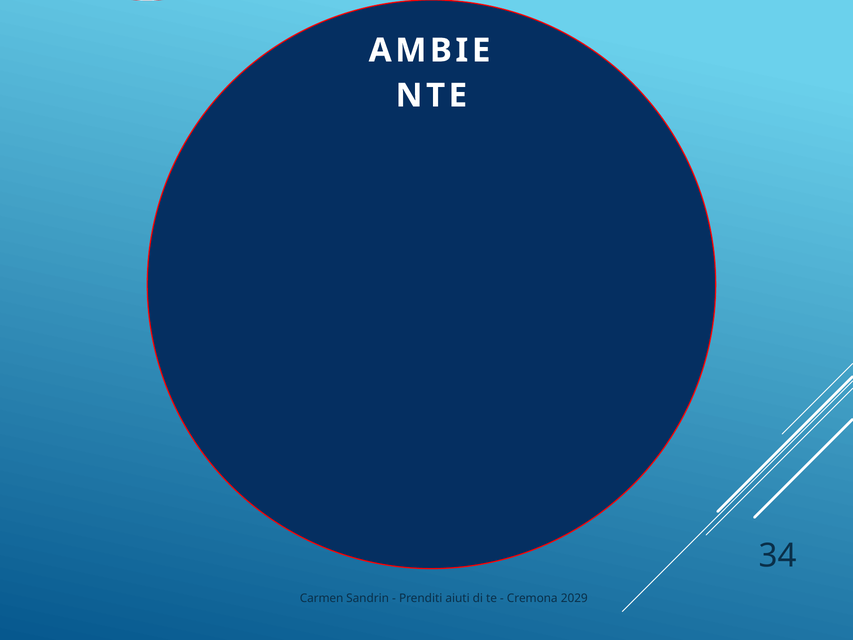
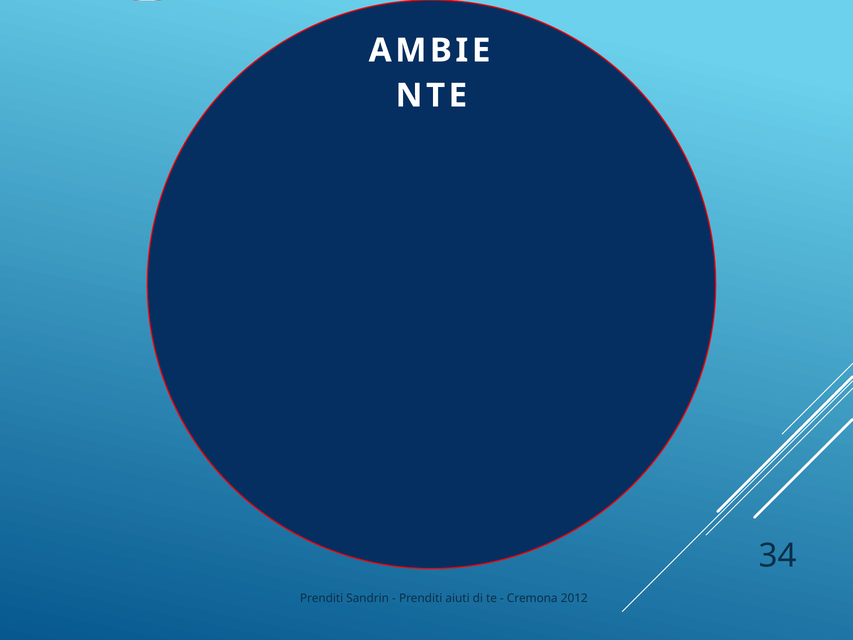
Carmen: Carmen -> Prenditi (322, 598)
2029: 2029 -> 2012 (574, 598)
